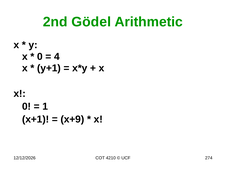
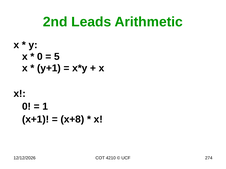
Gödel: Gödel -> Leads (91, 22)
4: 4 -> 5 (57, 57)
x+9: x+9 -> x+8 (72, 120)
